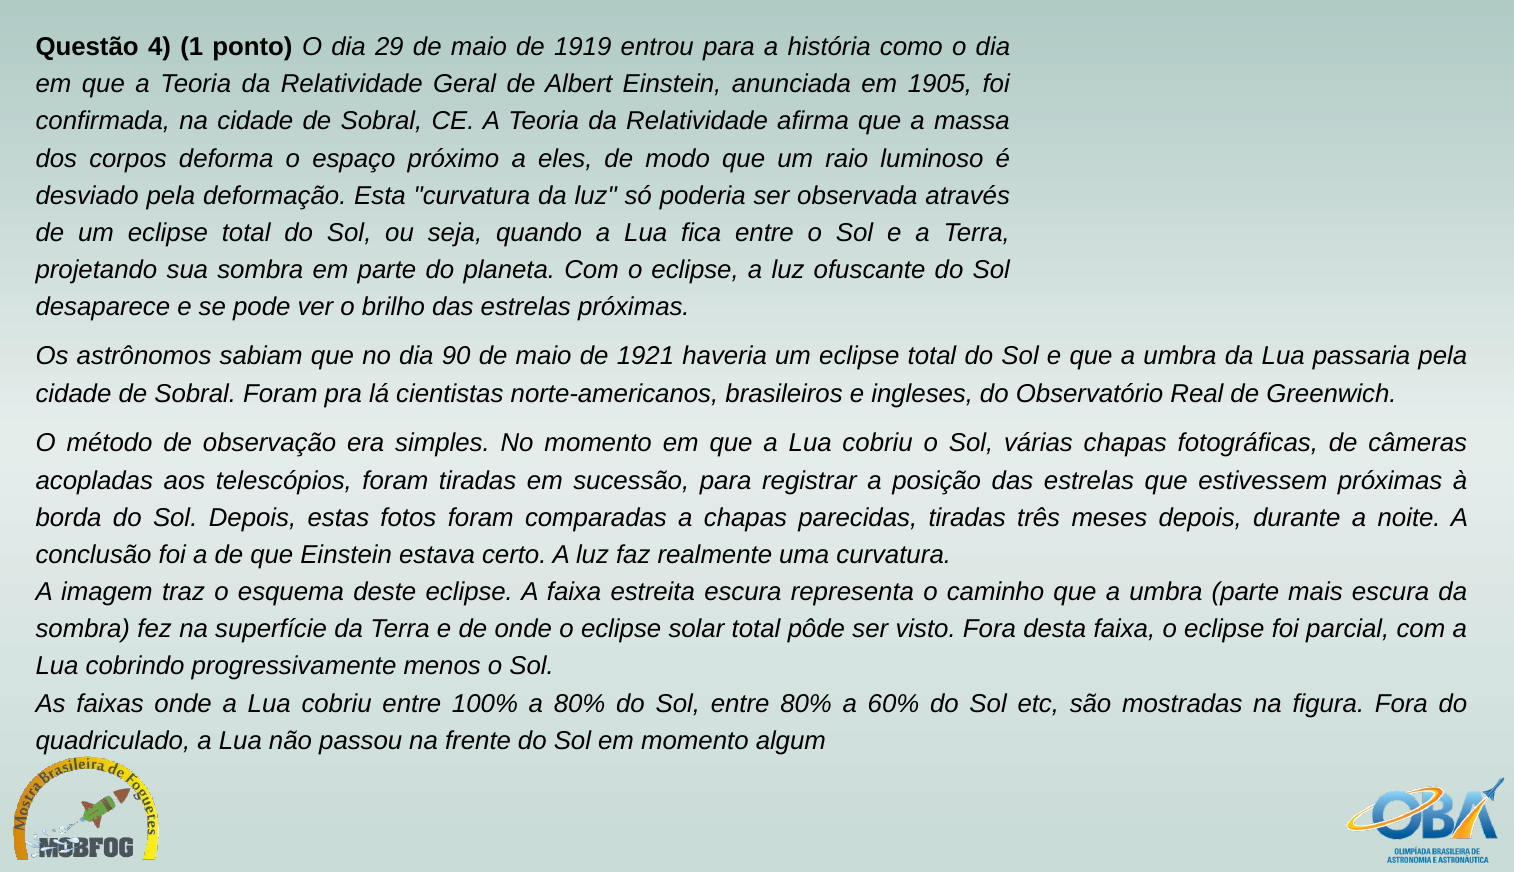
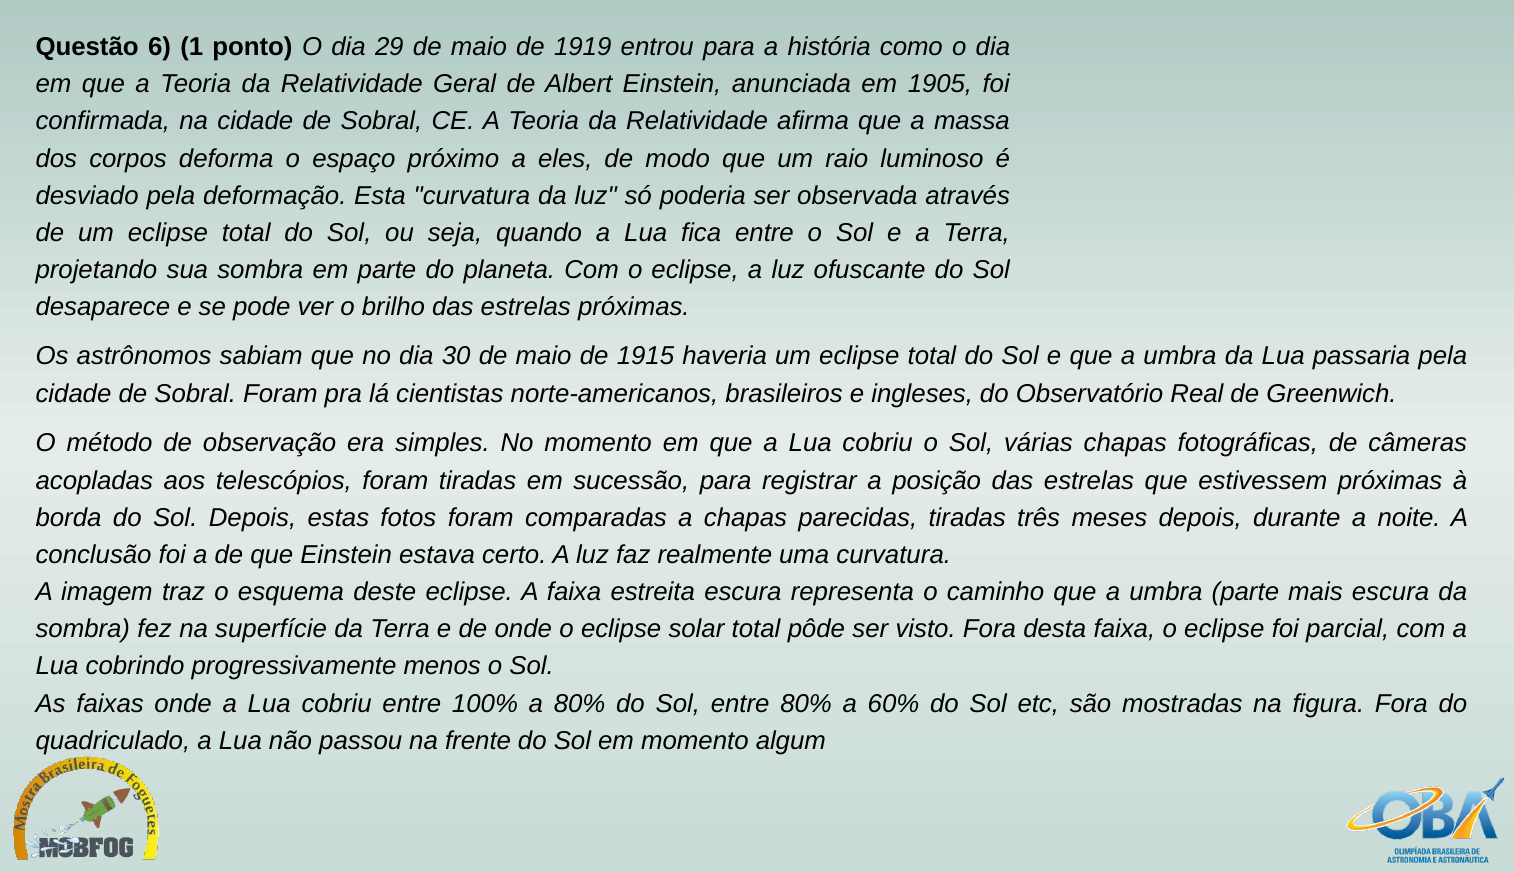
4: 4 -> 6 (160, 47)
90: 90 -> 30 (456, 357)
1921: 1921 -> 1915 (645, 357)
